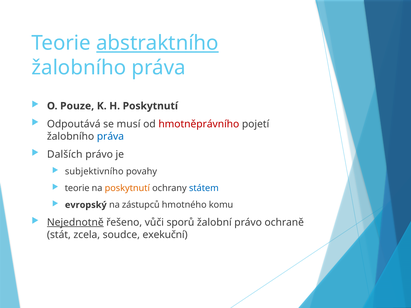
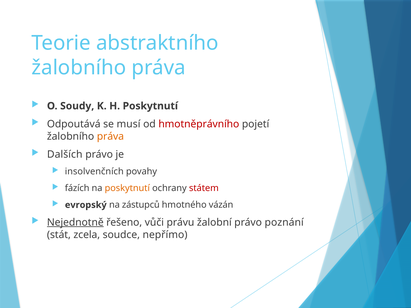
abstraktního underline: present -> none (157, 43)
Pouze: Pouze -> Soudy (77, 106)
práva colour: blue -> orange (110, 136)
subjektivního: subjektivního -> insolvenčních (94, 172)
teorie: teorie -> fázích (77, 188)
státem colour: blue -> red (204, 188)
komu: komu -> vázán (221, 205)
sporů: sporů -> právu (180, 223)
ochraně: ochraně -> poznání (284, 223)
exekuční: exekuční -> nepřímo (165, 235)
